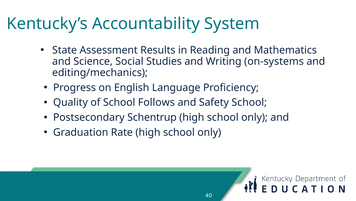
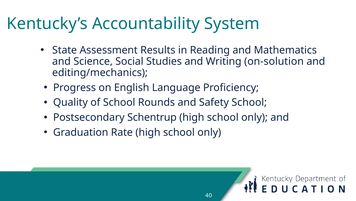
on-systems: on-systems -> on-solution (274, 61)
Follows: Follows -> Rounds (156, 102)
